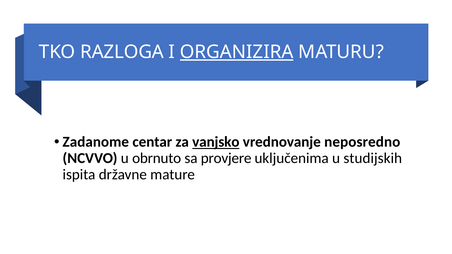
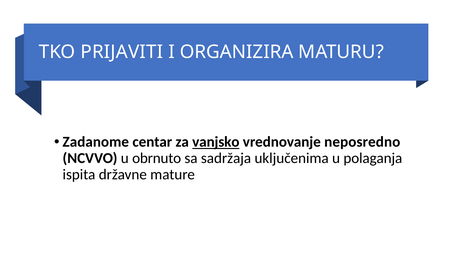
RAZLOGA: RAZLOGA -> PRIJAVITI (122, 52)
ORGANIZIRA underline: present -> none (237, 52)
provjere: provjere -> sadržaja (226, 158)
studijskih: studijskih -> polaganja (373, 158)
